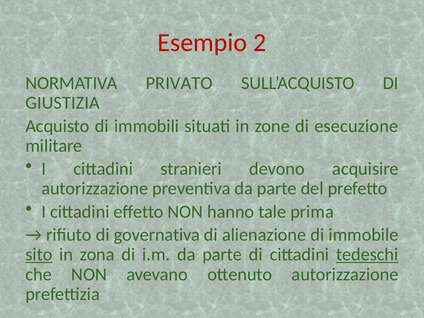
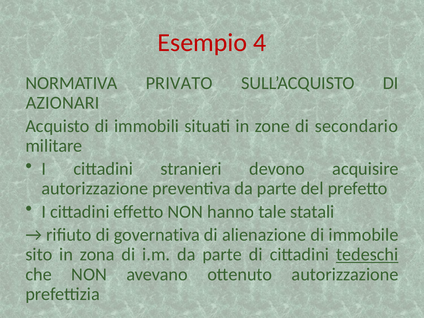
2: 2 -> 4 (260, 43)
GIUSTIZIA: GIUSTIZIA -> AZIONARI (63, 103)
esecuzione: esecuzione -> secondario (356, 126)
prima: prima -> statali (312, 212)
sito underline: present -> none (39, 255)
